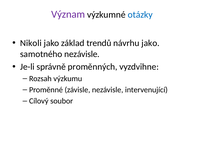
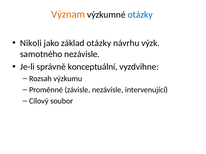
Význam colour: purple -> orange (68, 14)
základ trendů: trendů -> otázky (99, 43)
návrhu jako: jako -> výzk (151, 43)
proměnných: proměnných -> konceptuální (93, 67)
